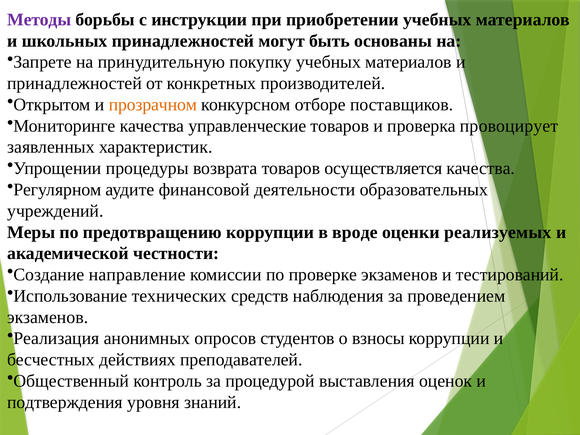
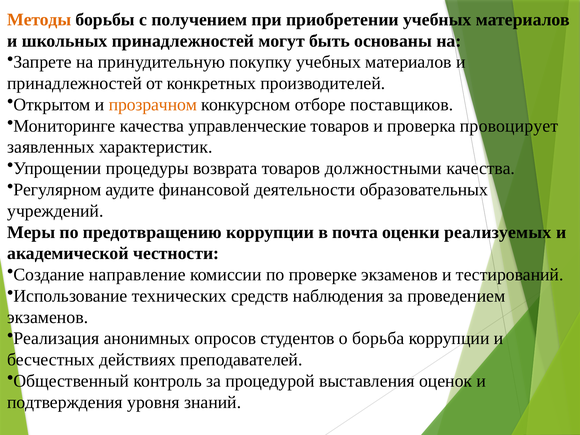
Методы colour: purple -> orange (39, 20)
инструкции: инструкции -> получением (199, 20)
осуществляется: осуществляется -> должностными (383, 168)
вроде: вроде -> почта (355, 232)
взносы: взносы -> борьба (378, 338)
